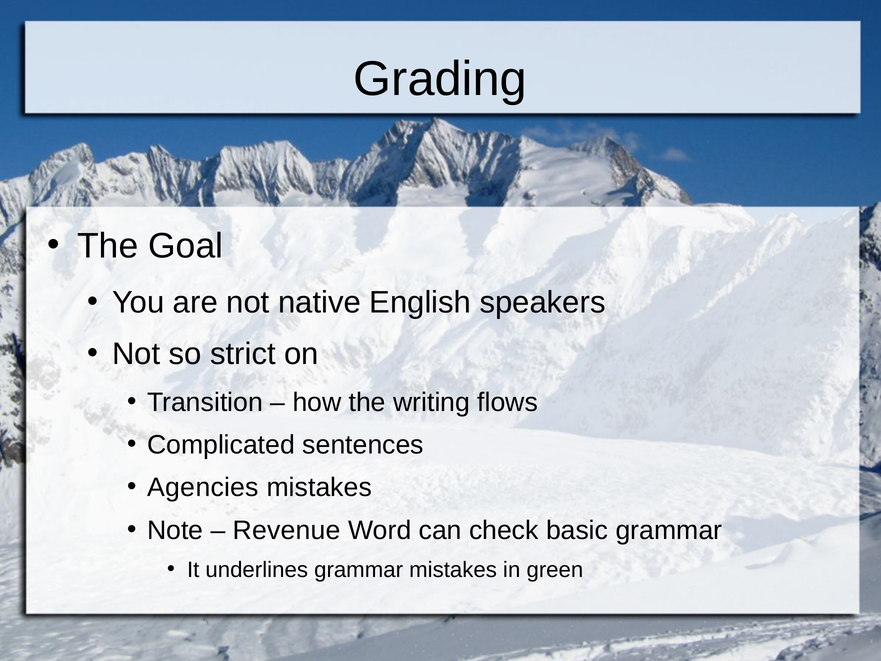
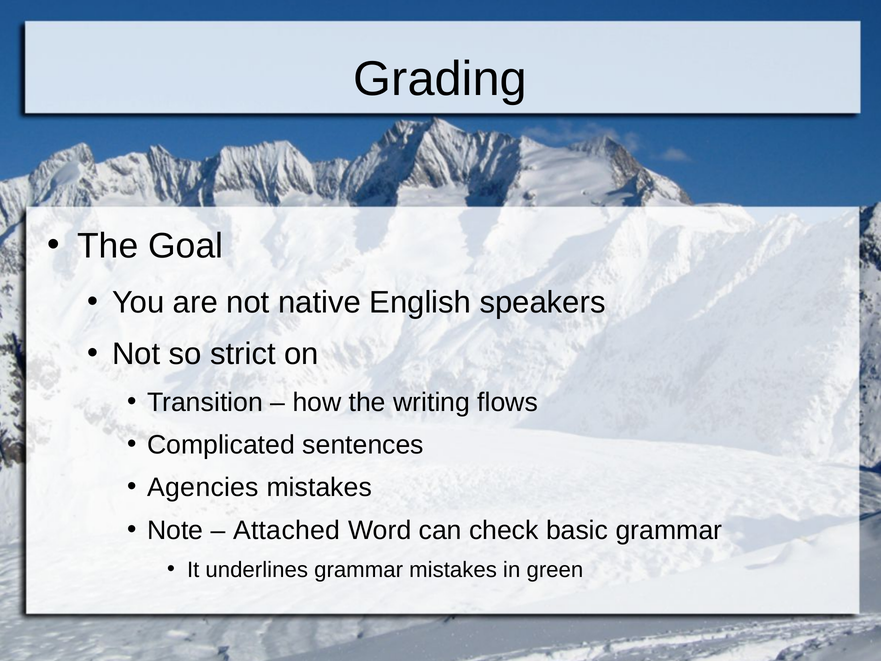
Revenue: Revenue -> Attached (287, 530)
